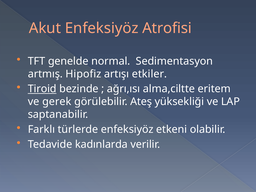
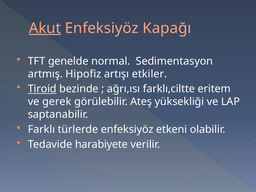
Akut underline: none -> present (45, 28)
Atrofisi: Atrofisi -> Kapağı (167, 28)
alma,ciltte: alma,ciltte -> farklı,ciltte (169, 89)
kadınlarda: kadınlarda -> harabiyete (101, 144)
